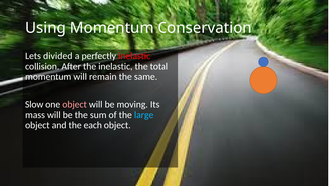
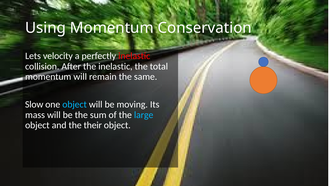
divided: divided -> velocity (58, 56)
object colour: pink -> light blue (75, 104)
each: each -> their (93, 125)
